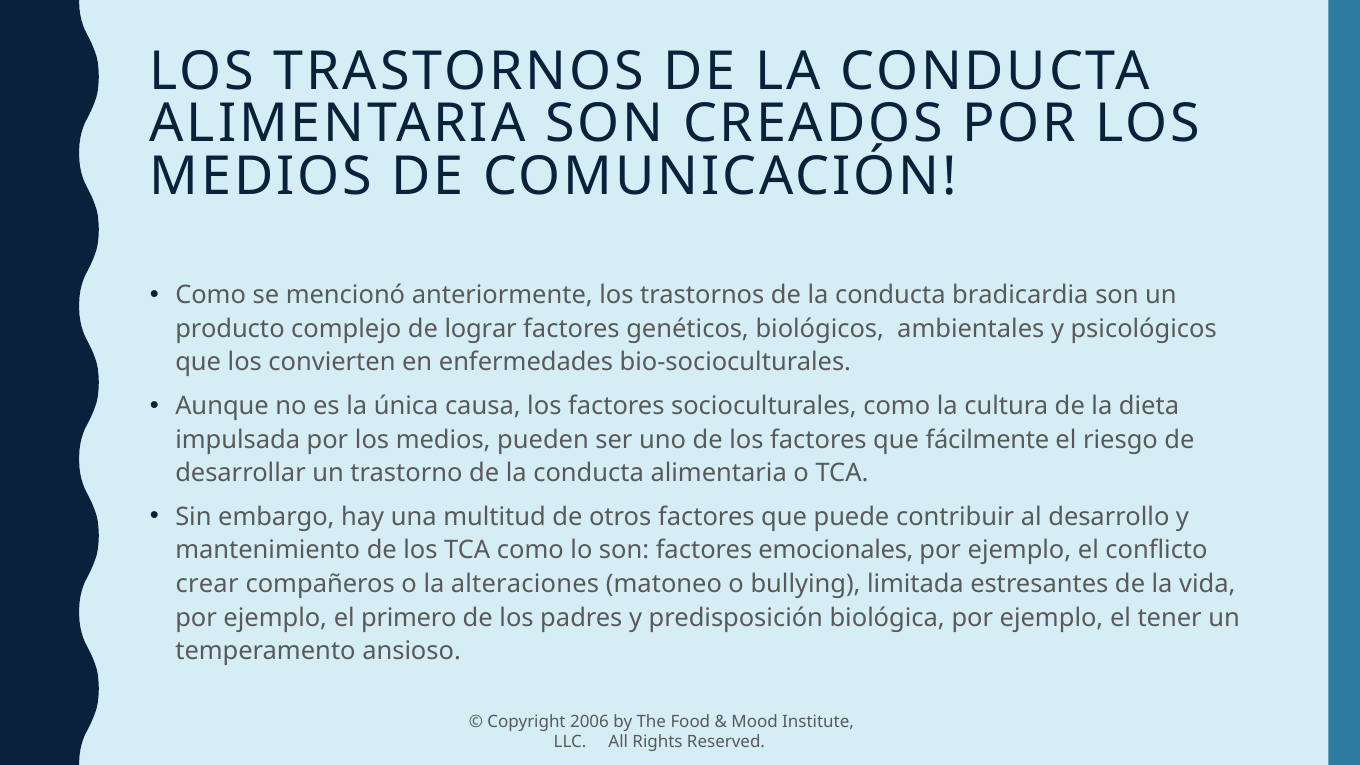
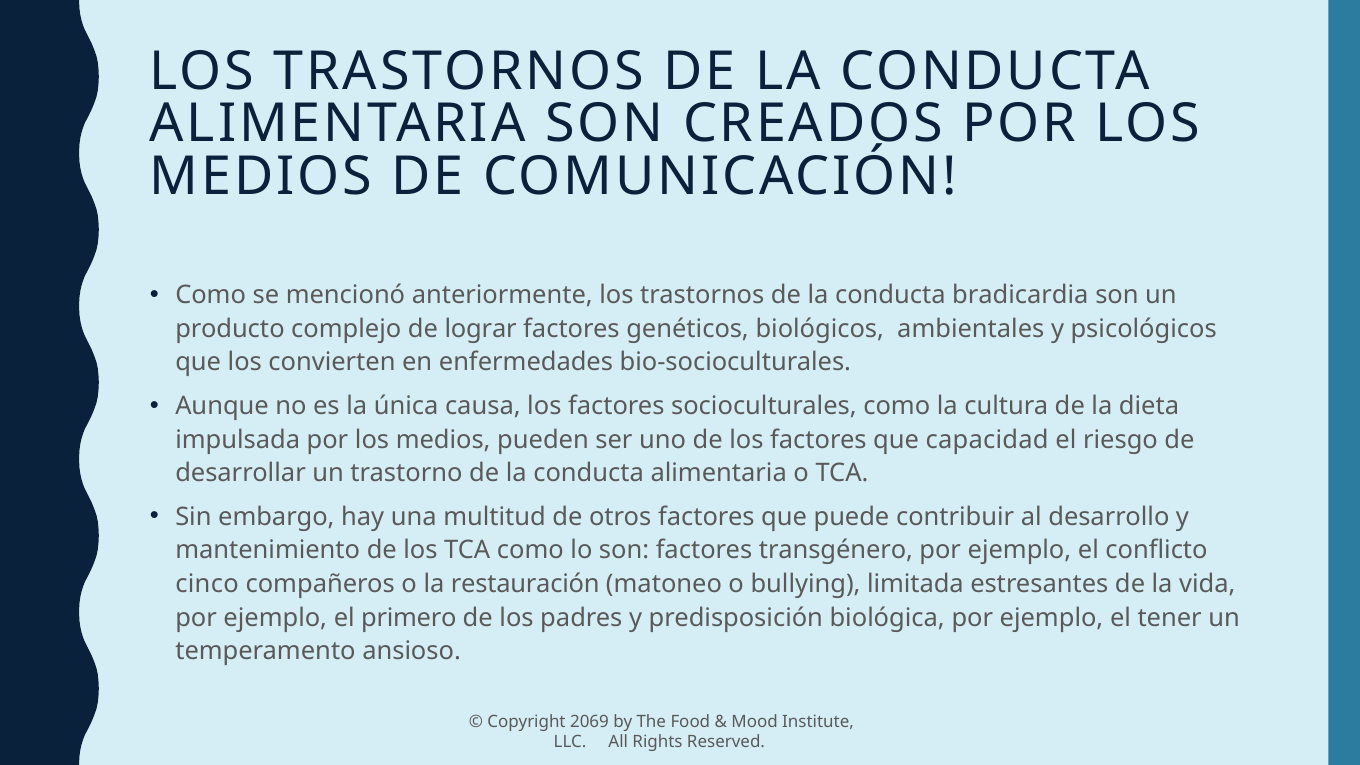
fácilmente: fácilmente -> capacidad (987, 440)
emocionales: emocionales -> transgénero (836, 550)
crear: crear -> cinco (207, 584)
alteraciones: alteraciones -> restauración (525, 584)
2006: 2006 -> 2069 (589, 721)
